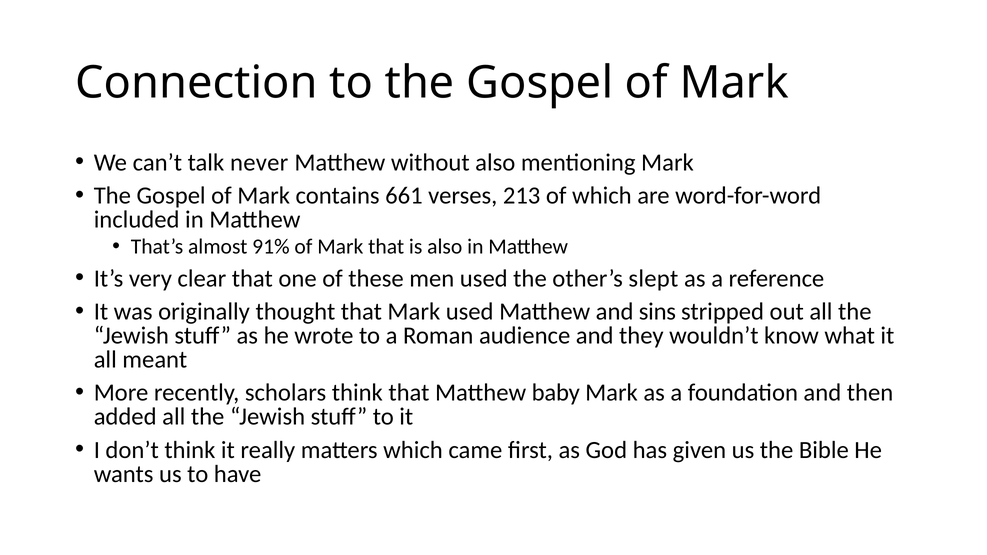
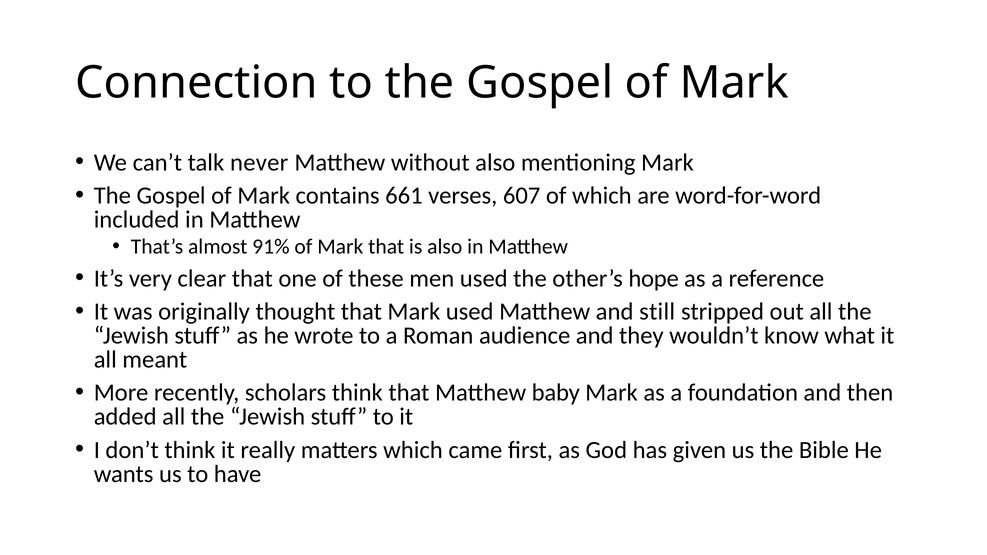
213: 213 -> 607 (522, 196)
slept: slept -> hope (654, 279)
sins: sins -> still (657, 312)
